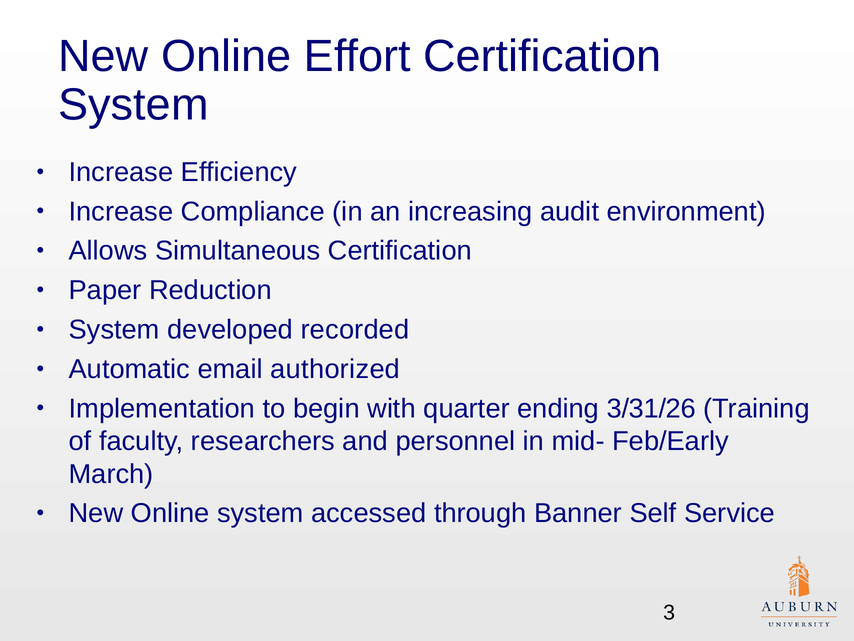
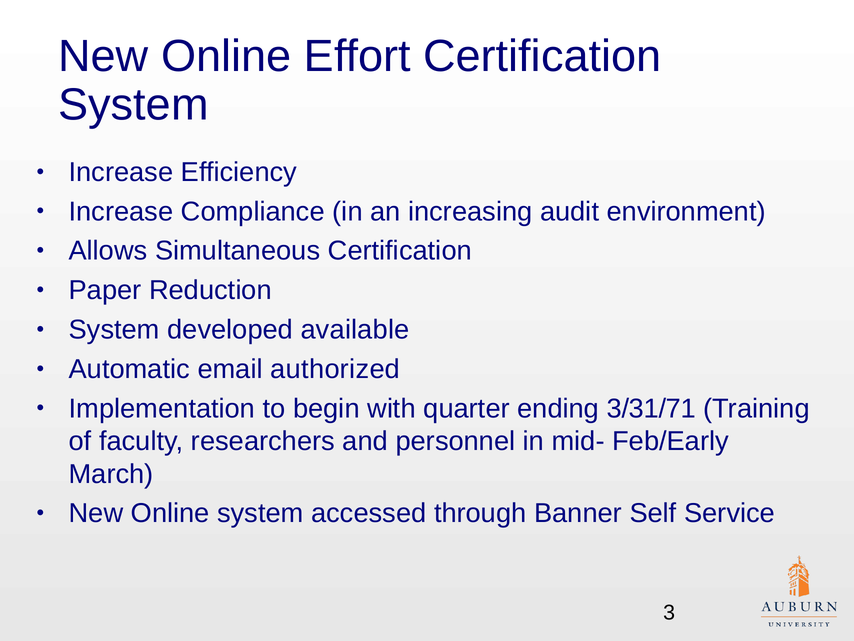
recorded: recorded -> available (355, 329)
3/31/26: 3/31/26 -> 3/31/71 (651, 408)
